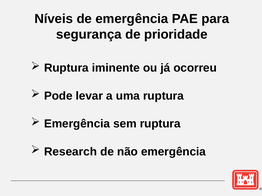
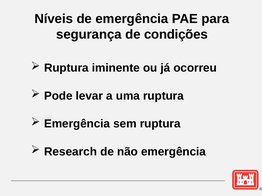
prioridade: prioridade -> condições (176, 35)
